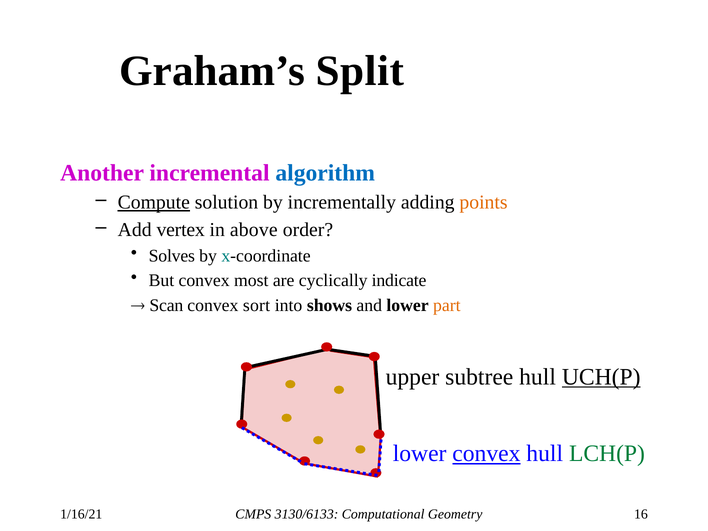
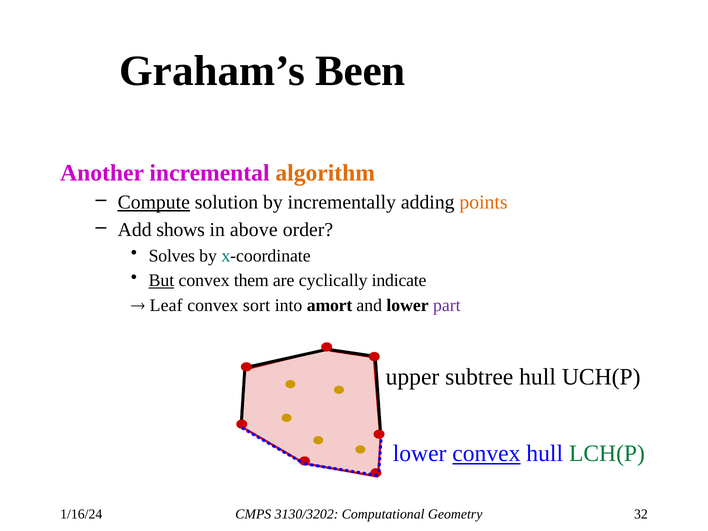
Split: Split -> Been (360, 71)
algorithm colour: blue -> orange (325, 173)
vertex: vertex -> shows (181, 230)
But underline: none -> present (161, 281)
most: most -> them (251, 281)
Scan: Scan -> Leaf (166, 305)
shows: shows -> amort (330, 305)
part colour: orange -> purple (447, 305)
UCH(P underline: present -> none (601, 377)
1/16/21: 1/16/21 -> 1/16/24 (81, 514)
3130/6133: 3130/6133 -> 3130/3202 (307, 514)
16: 16 -> 32 (641, 514)
